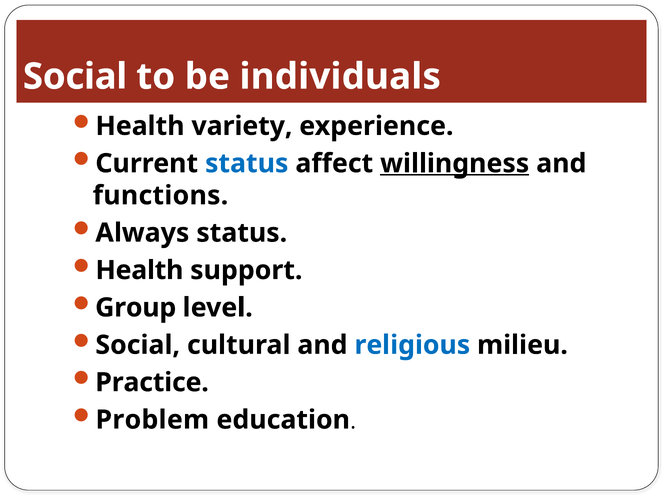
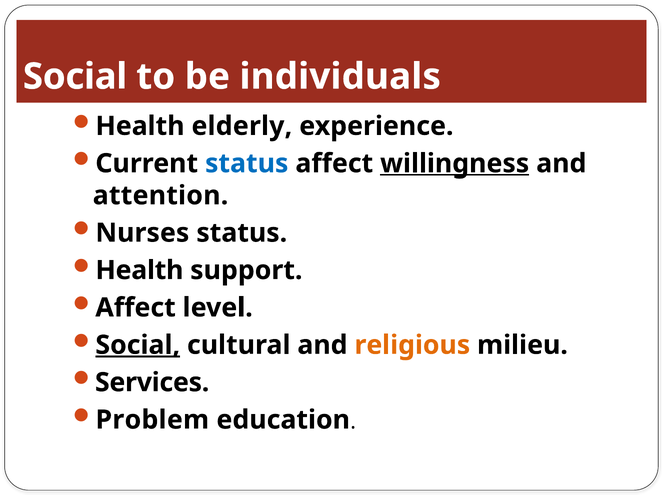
variety: variety -> elderly (242, 126)
functions: functions -> attention (160, 196)
Always: Always -> Nurses (142, 233)
Group: Group -> Affect (136, 308)
Social underline: none -> present (138, 345)
religious colour: blue -> orange (412, 345)
Practice: Practice -> Services (152, 383)
